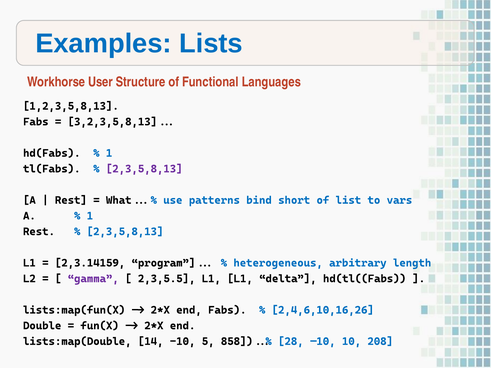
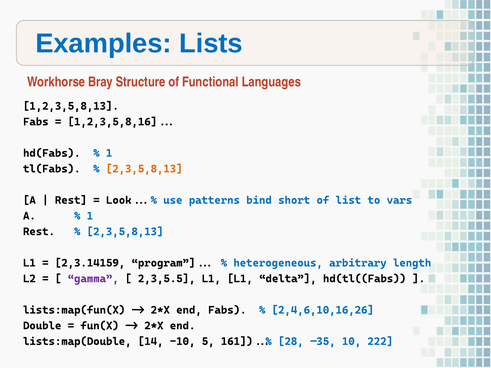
User: User -> Bray (101, 82)
3,2,3,5,8,13: 3,2,3,5,8,13 -> 1,2,3,5,8,16 (116, 122)
2,3,5,8,13 colour: purple -> orange (144, 169)
What: What -> Look (122, 200)
858: 858 -> 161 (240, 342)
28 -10: -10 -> -35 (323, 342)
208: 208 -> 222 (380, 342)
